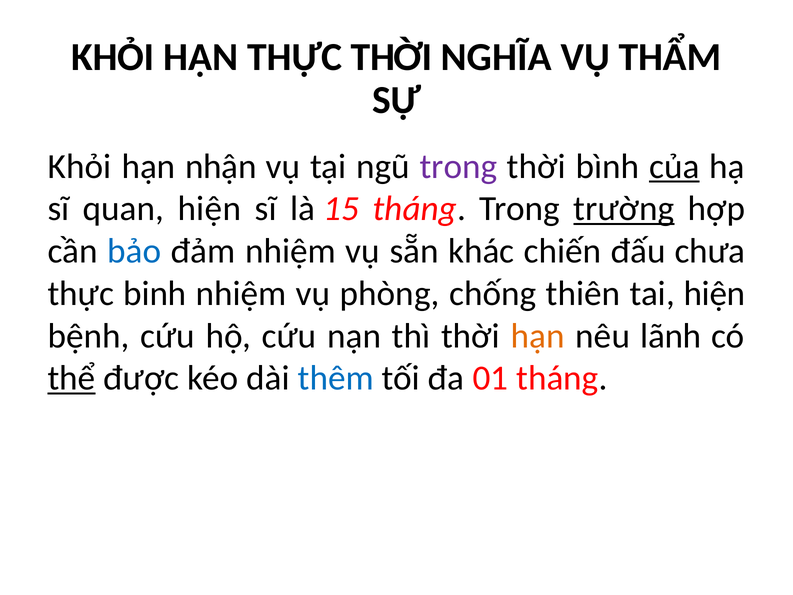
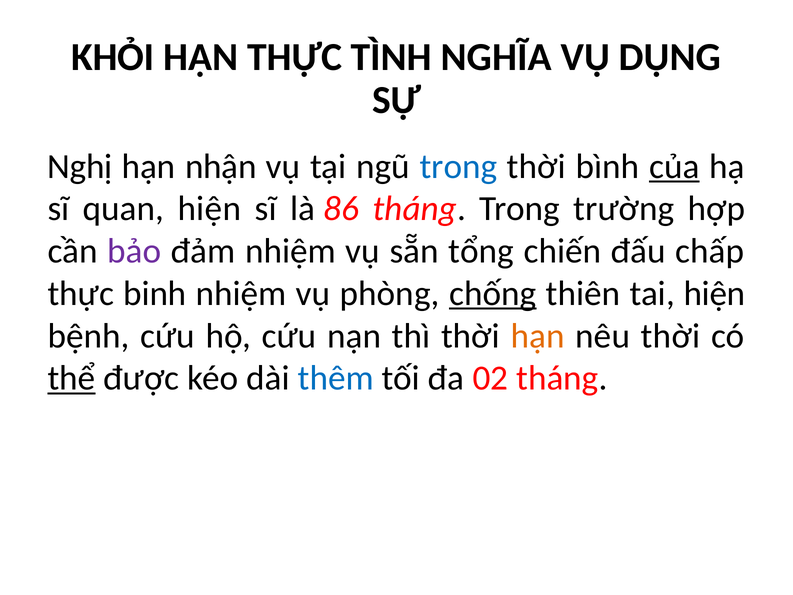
THỰC THỜI: THỜI -> TÌNH (391, 57)
THẨM: THẨM -> DỤNG (670, 57)
Khỏi: Khỏi -> Nghị (80, 166)
trong colour: purple -> blue (458, 166)
15: 15 -> 86 (341, 209)
trường underline: present -> none (624, 209)
bảo colour: blue -> purple (134, 251)
khác: khác -> tổng (481, 251)
chưa: chưa -> chấp (710, 251)
chống underline: none -> present (493, 293)
nêu lãnh: lãnh -> thời (671, 336)
01: 01 -> 02 (490, 378)
